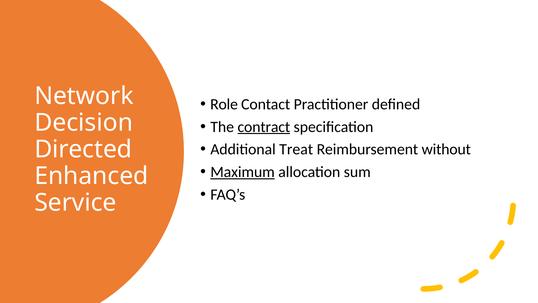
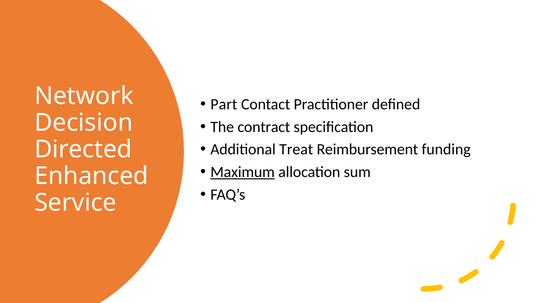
Role: Role -> Part (224, 104)
contract underline: present -> none (264, 127)
without: without -> funding (446, 149)
